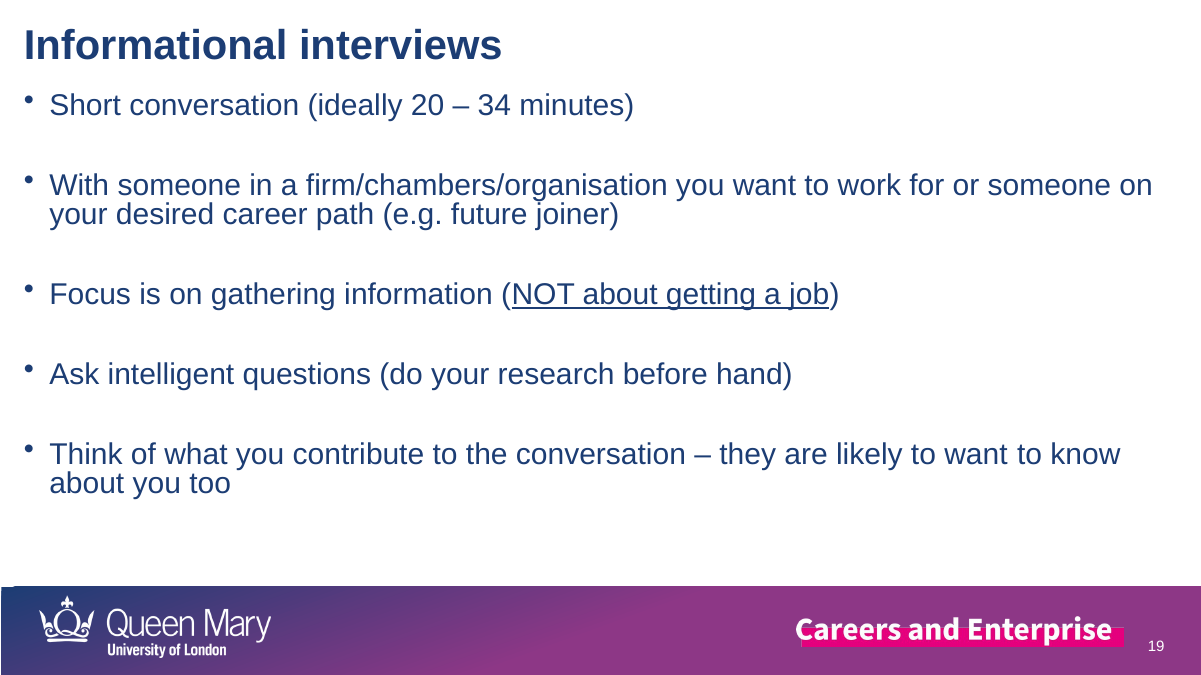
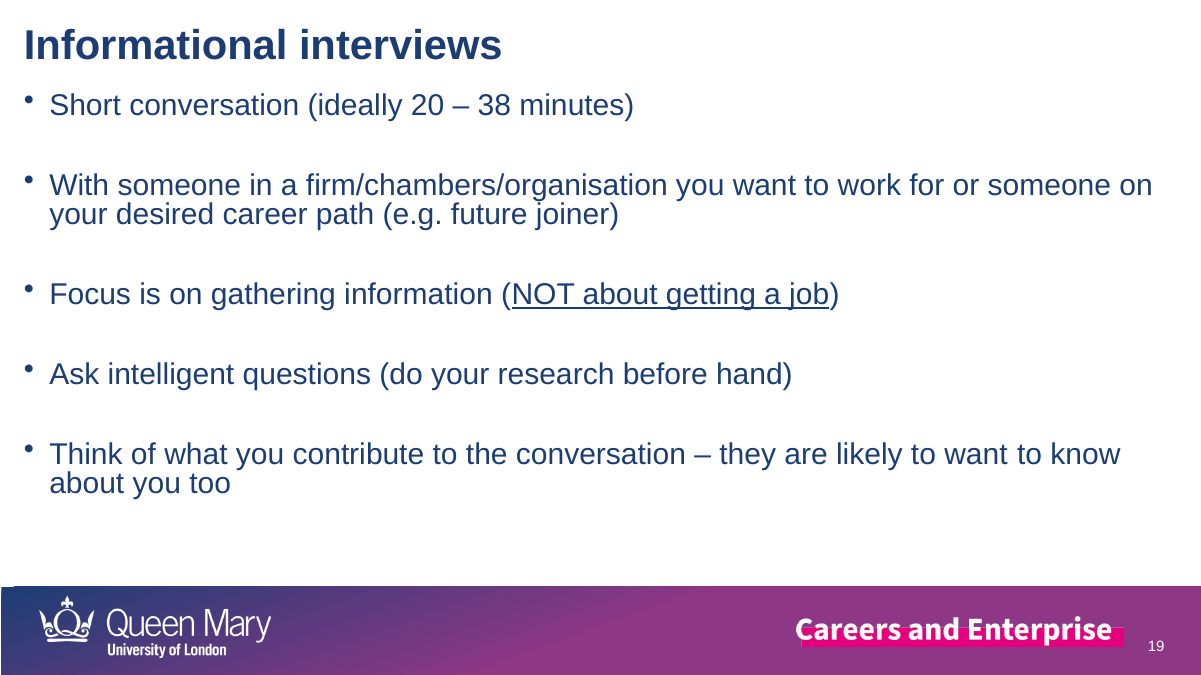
34: 34 -> 38 (494, 106)
